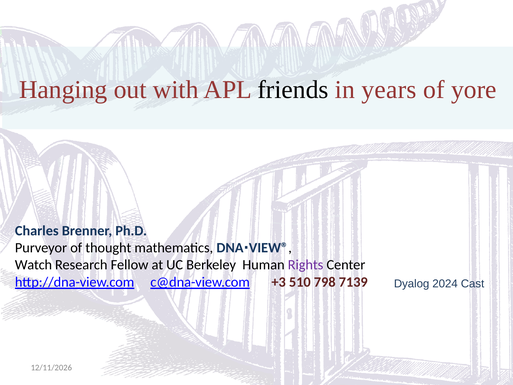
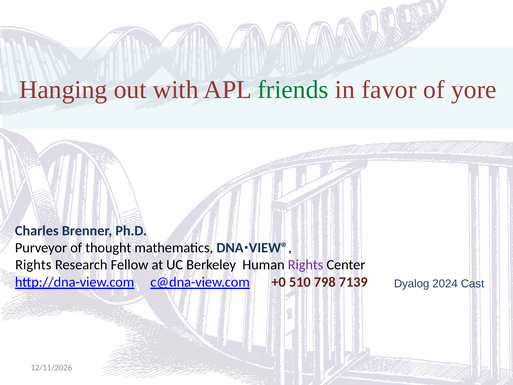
friends colour: black -> green (293, 90)
years: years -> favor (389, 90)
Watch: Watch -> Rights (33, 265)
+3: +3 -> +0 (279, 282)
